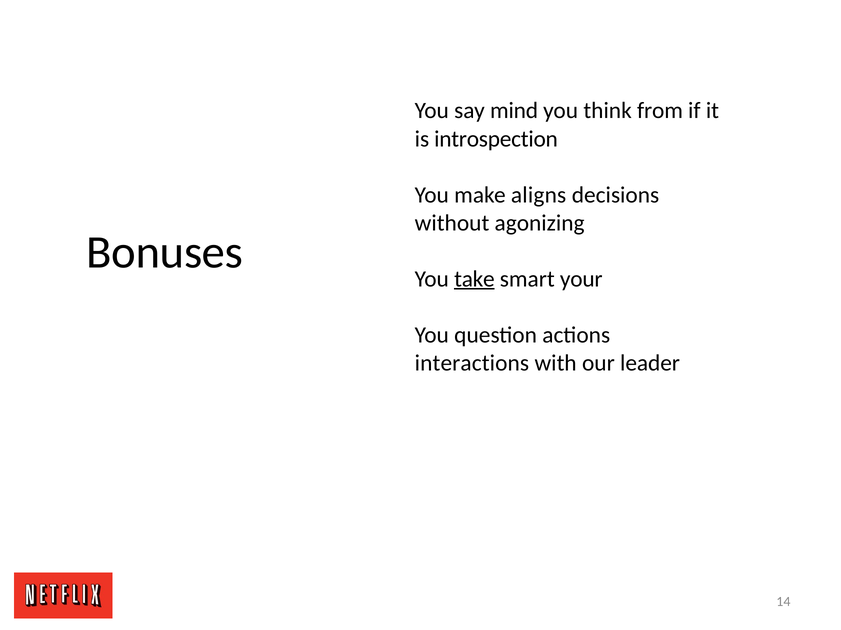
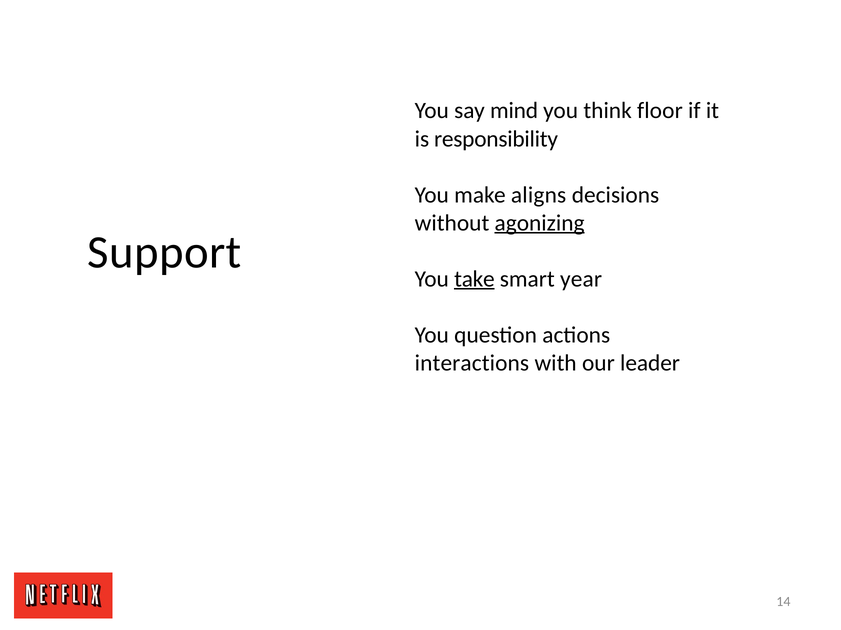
from: from -> floor (660, 111)
introspection: introspection -> responsibility (496, 139)
agonizing underline: none -> present (540, 223)
Bonuses: Bonuses -> Support (164, 253)
your: your -> year (581, 279)
